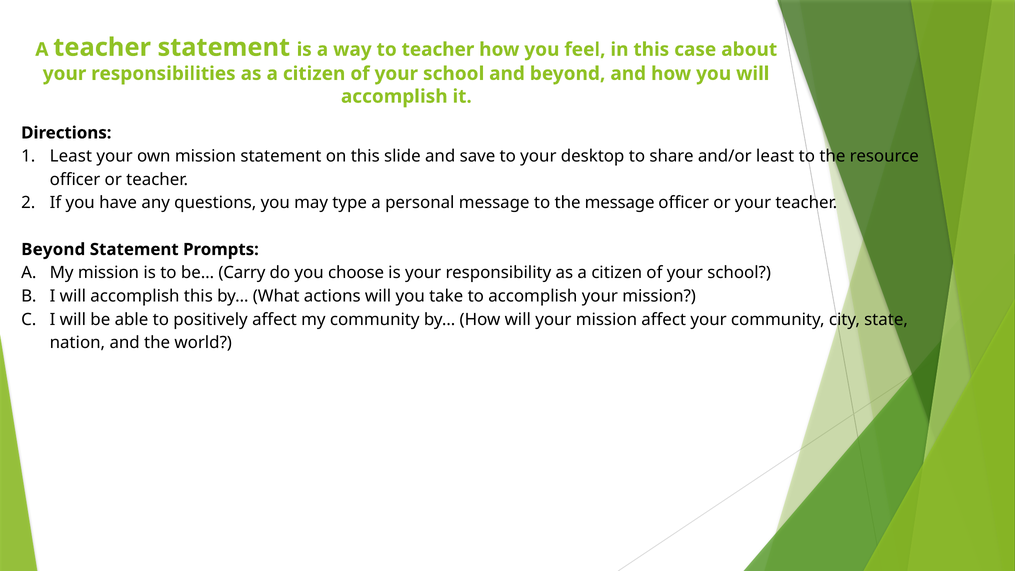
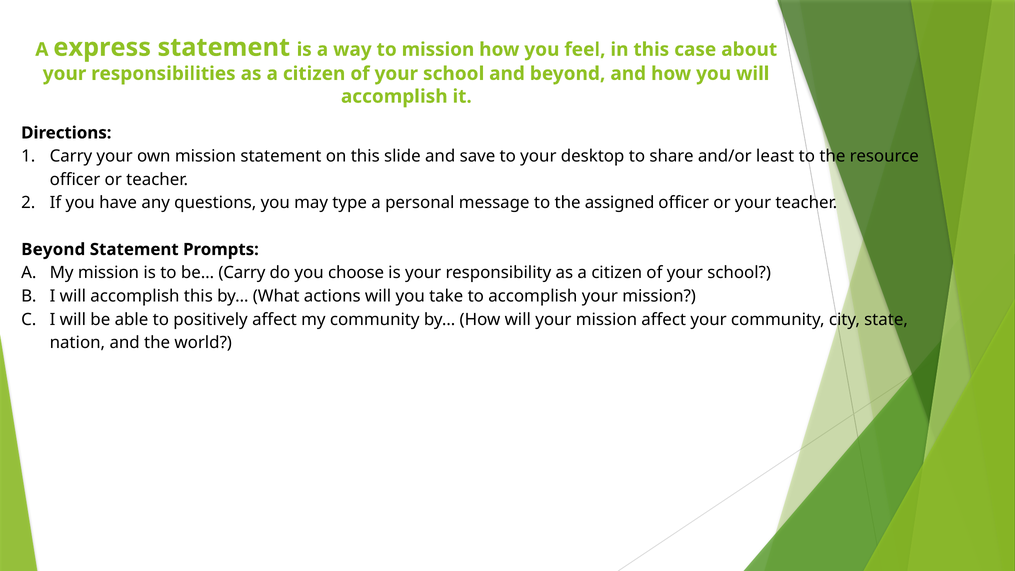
A teacher: teacher -> express (102, 47)
to teacher: teacher -> mission (438, 49)
Least: Least -> Carry (71, 156)
the message: message -> assigned (620, 203)
